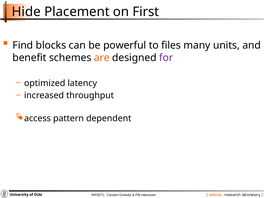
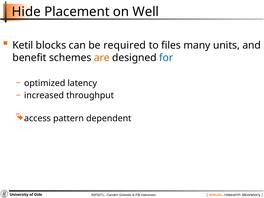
First: First -> Well (146, 12)
Find: Find -> Ketil (23, 45)
powerful: powerful -> required (125, 45)
for colour: purple -> blue (166, 58)
